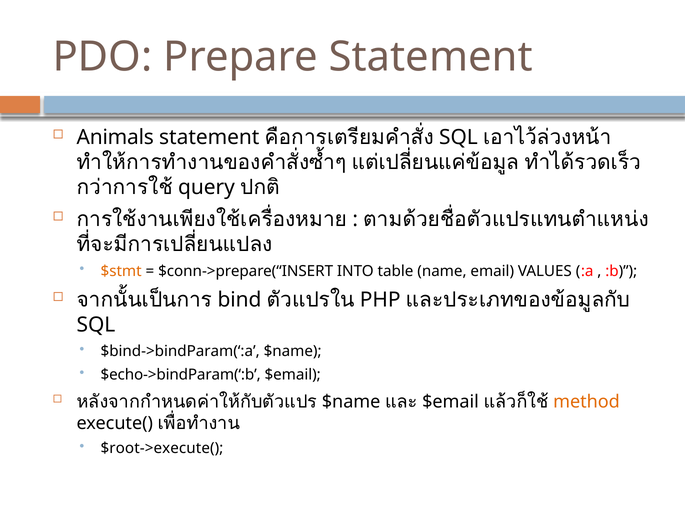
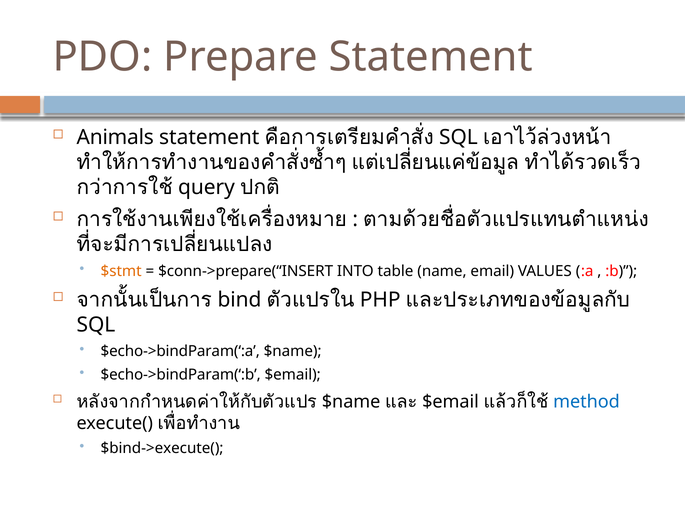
$bind->bindParam(‘:a: $bind->bindParam(‘:a -> $echo->bindParam(‘:a (180, 351)
method colour: orange -> blue (586, 402)
$root->execute(: $root->execute( -> $bind->execute( (162, 448)
